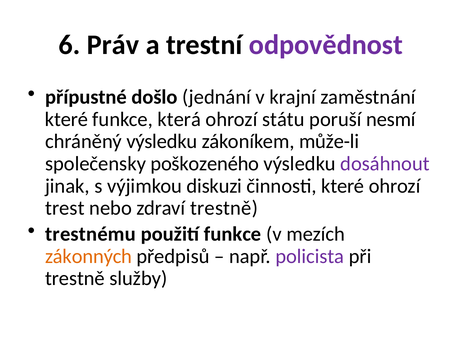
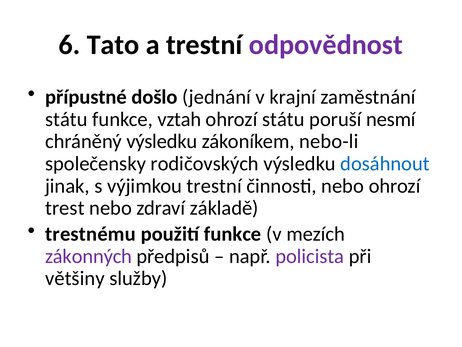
Práv: Práv -> Tato (113, 45)
které: které -> státu (66, 119)
která: která -> vztah (179, 119)
může-li: může-li -> nebo-li (329, 141)
poškozeného: poškozeného -> rodičovských (205, 163)
dosáhnout colour: purple -> blue (385, 163)
výjimkou diskuzi: diskuzi -> trestní (214, 186)
činnosti které: které -> nebo (343, 186)
zdraví trestně: trestně -> základě (224, 208)
zákonných colour: orange -> purple (89, 256)
trestně: trestně -> většiny (75, 278)
